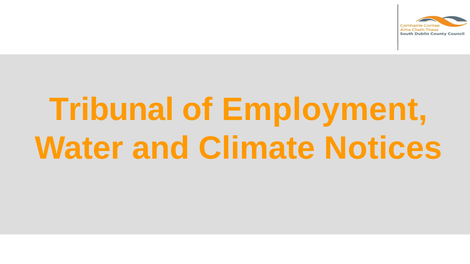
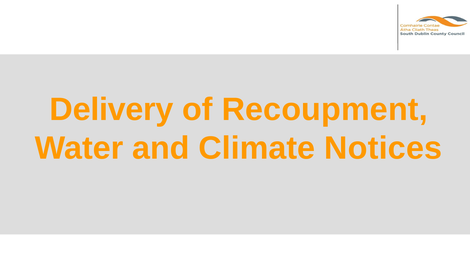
Tribunal: Tribunal -> Delivery (112, 110)
Employment: Employment -> Recoupment (325, 110)
